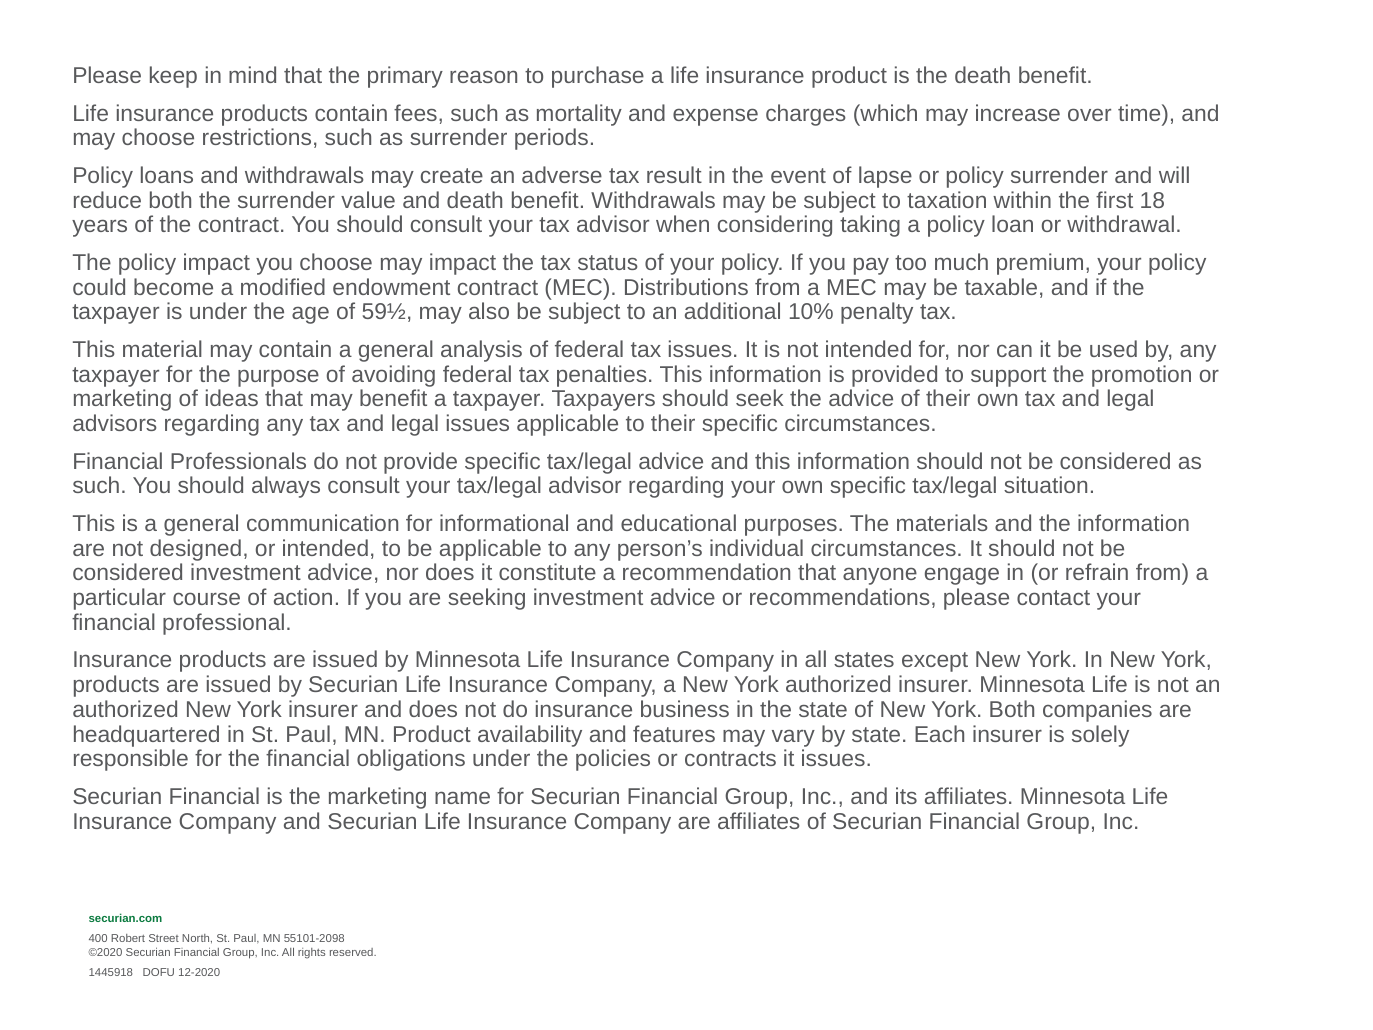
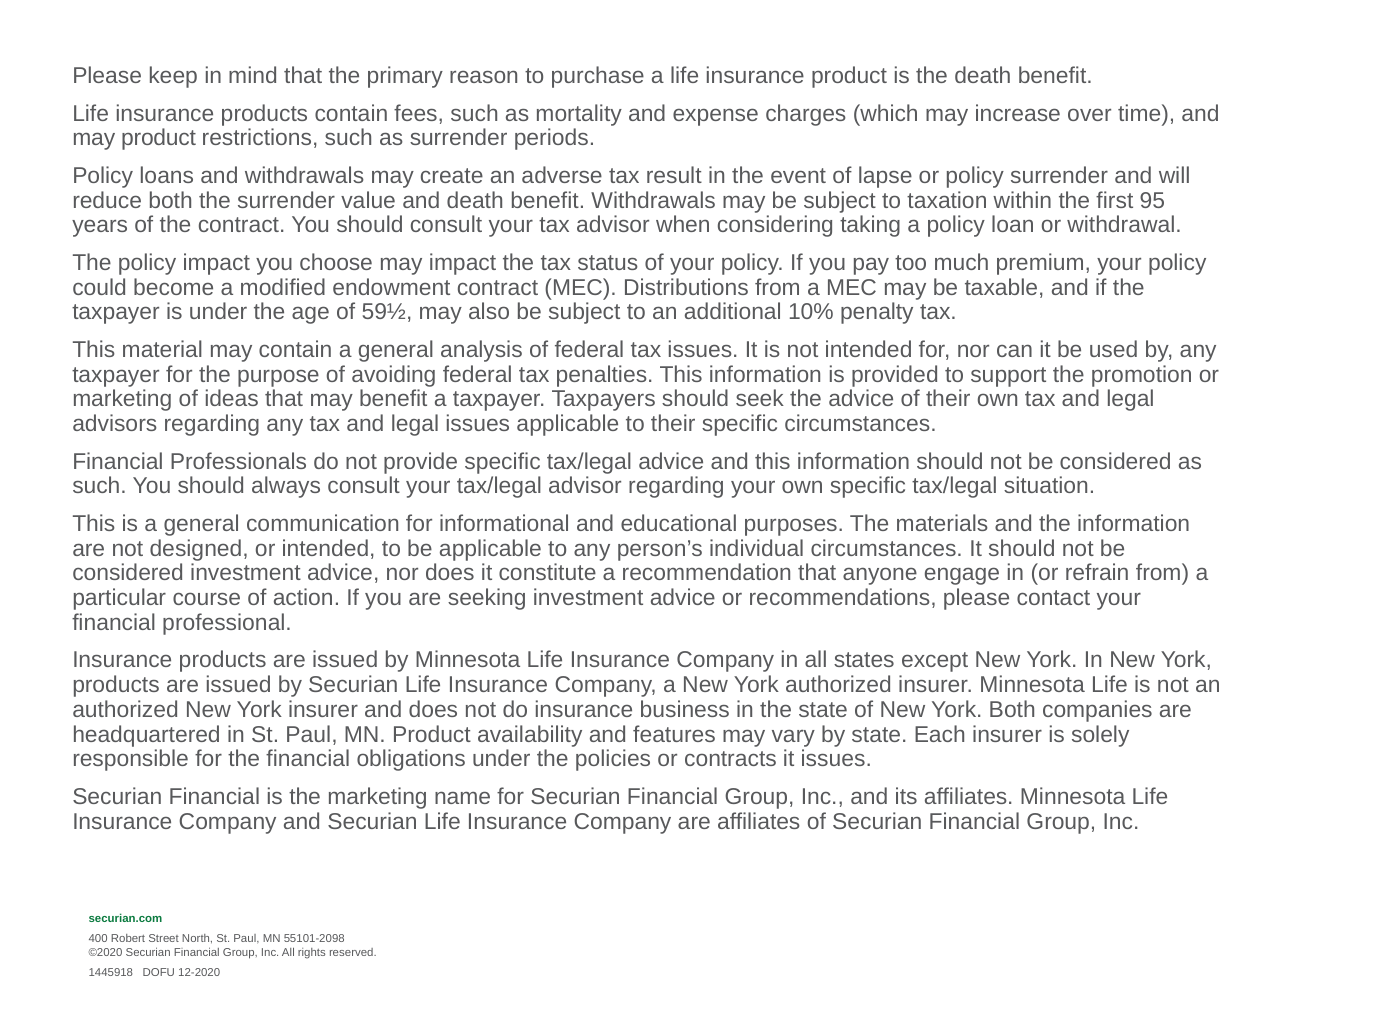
may choose: choose -> product (159, 138)
18: 18 -> 95 (1152, 201)
